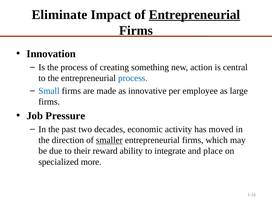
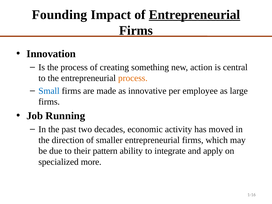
Eliminate: Eliminate -> Founding (60, 15)
process colour: blue -> orange (133, 78)
Pressure: Pressure -> Running (65, 116)
smaller underline: present -> none (109, 140)
reward: reward -> pattern (105, 151)
place: place -> apply (213, 151)
